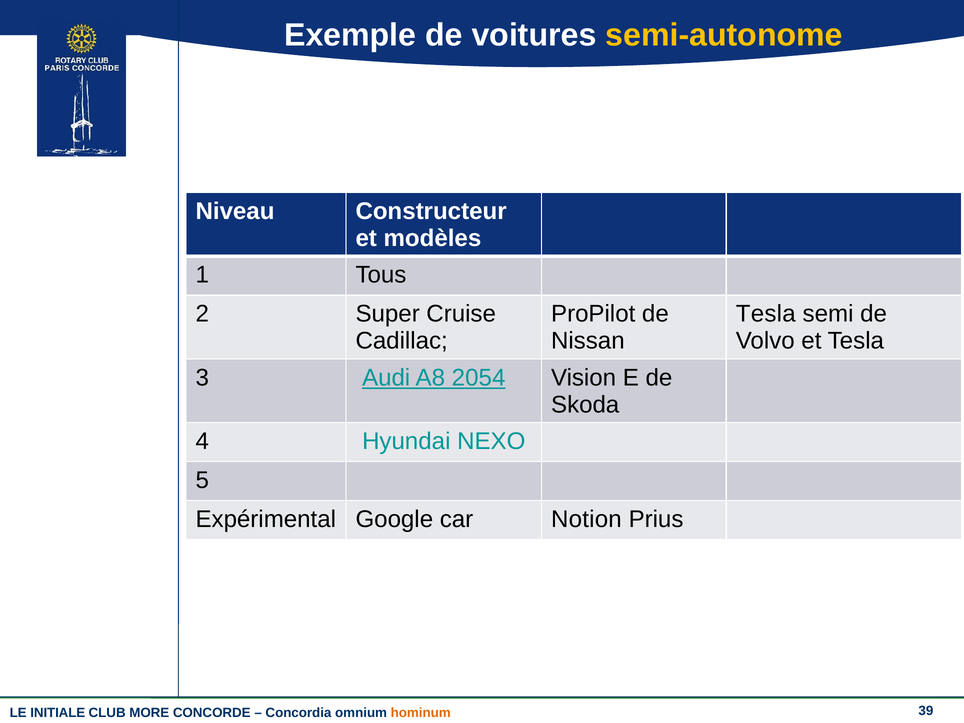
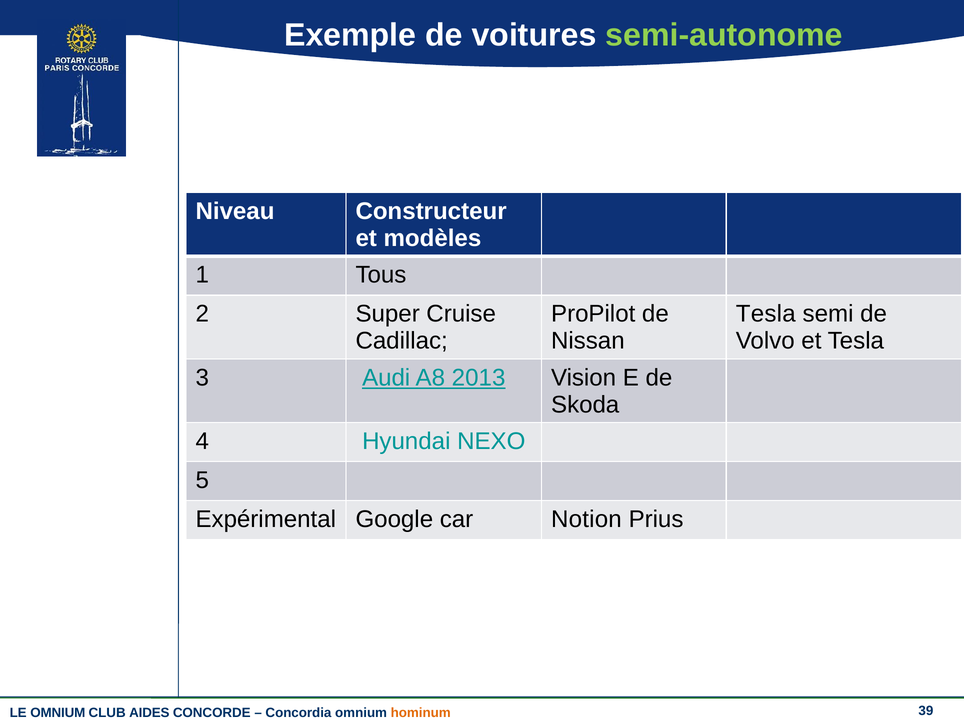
semi-autonome colour: yellow -> light green (724, 35)
2054: 2054 -> 2013 (479, 378)
LE INITIALE: INITIALE -> OMNIUM (58, 713)
MORE: MORE -> AIDES (149, 713)
